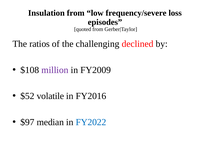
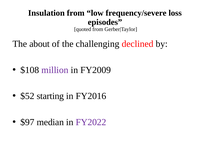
ratios: ratios -> about (40, 44)
volatile: volatile -> starting (50, 96)
FY2022 colour: blue -> purple (91, 123)
